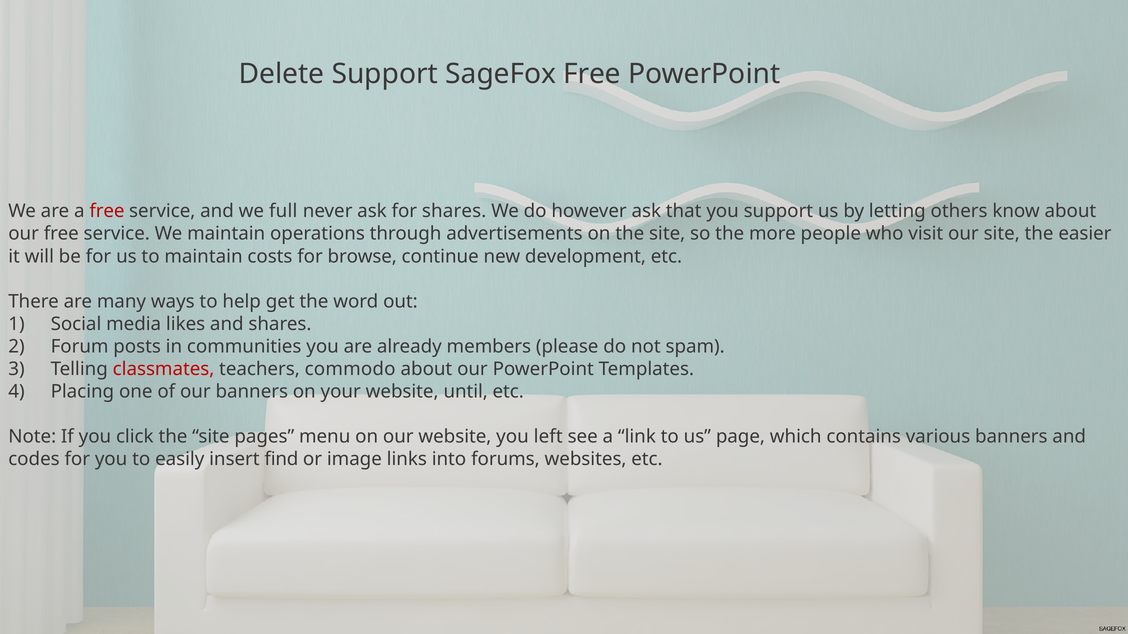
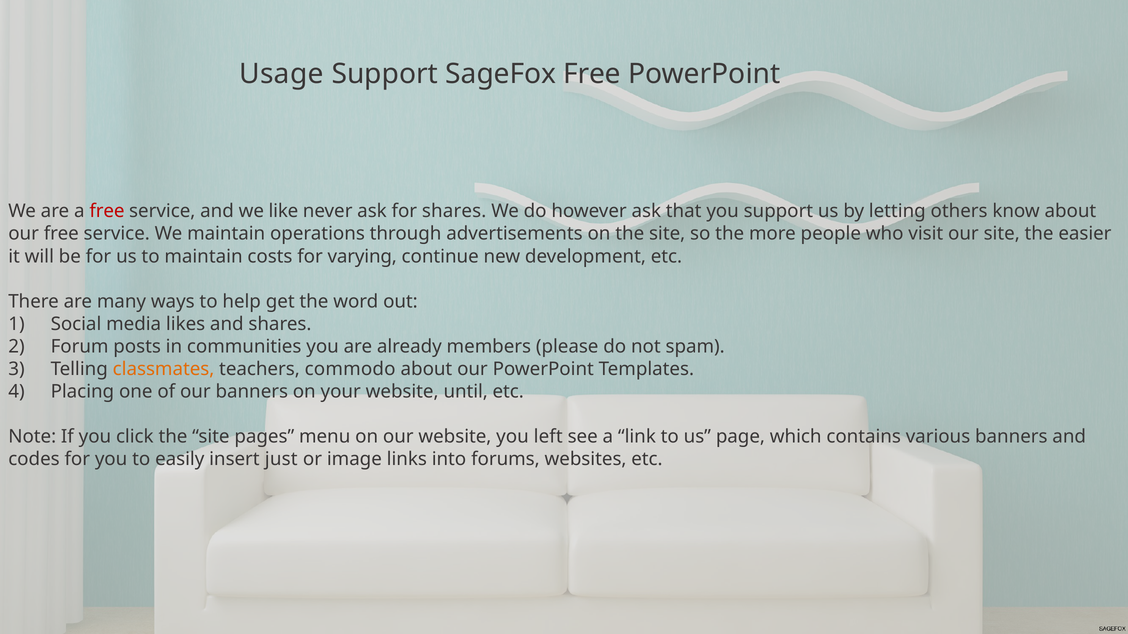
Delete: Delete -> Usage (281, 74)
full: full -> like (283, 211)
browse: browse -> varying (362, 257)
classmates colour: red -> orange (164, 369)
find: find -> just (281, 459)
